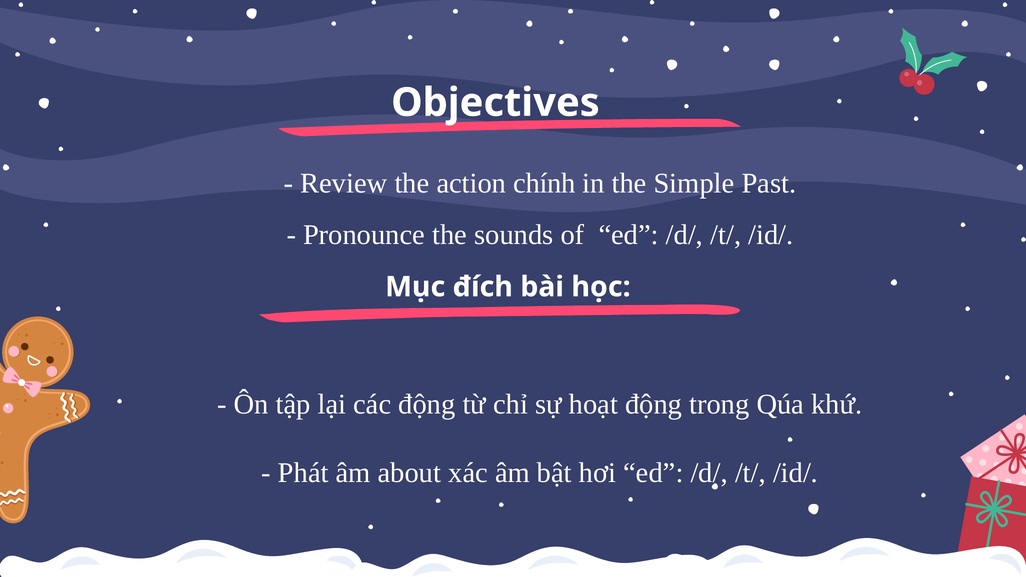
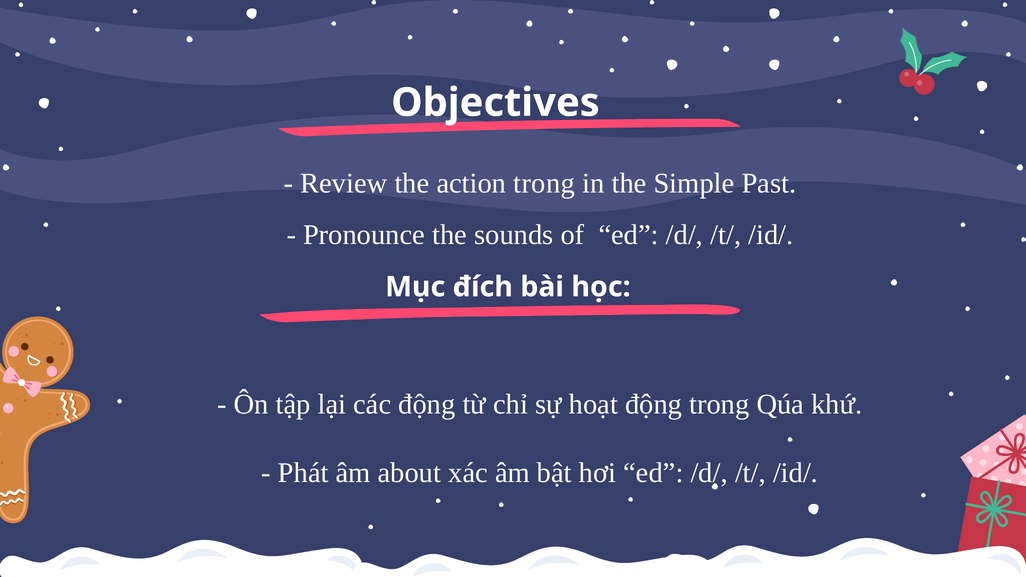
action chính: chính -> trong (544, 183)
